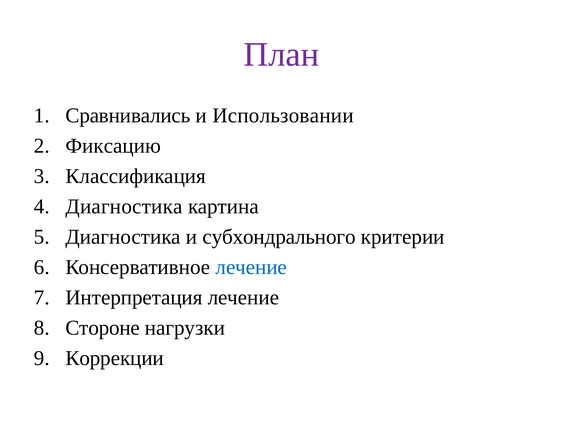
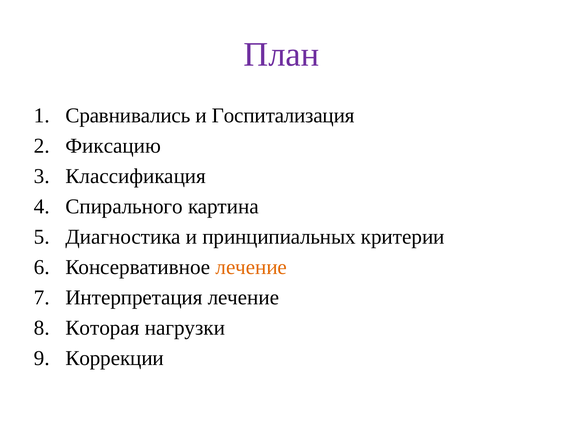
Использовании: Использовании -> Госпитализация (283, 115)
Диагностика: Диагностика -> Спирального (124, 207)
субхондрального: субхондрального -> принципиальных (279, 237)
лечение colour: blue -> orange (251, 267)
Стороне: Стороне -> Которая (103, 328)
